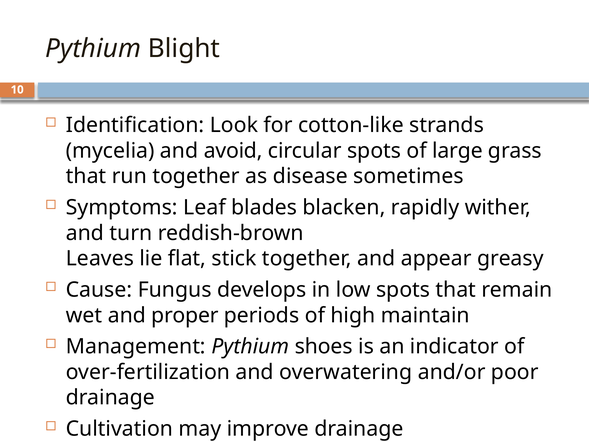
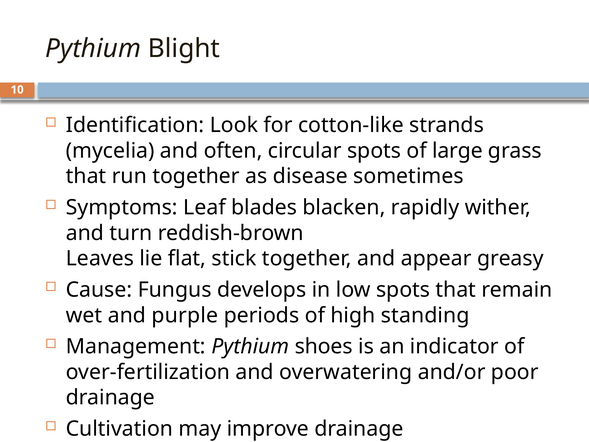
avoid: avoid -> often (233, 151)
proper: proper -> purple (185, 315)
maintain: maintain -> standing (425, 315)
